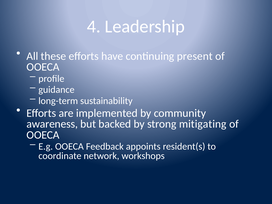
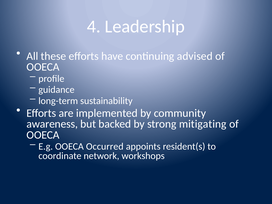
present: present -> advised (195, 56)
Feedback: Feedback -> Occurred (105, 147)
